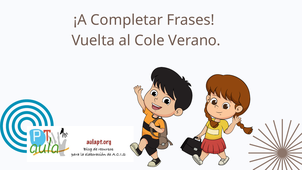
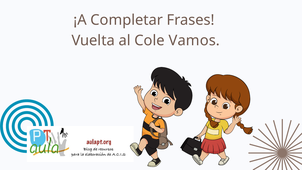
Verano: Verano -> Vamos (194, 40)
